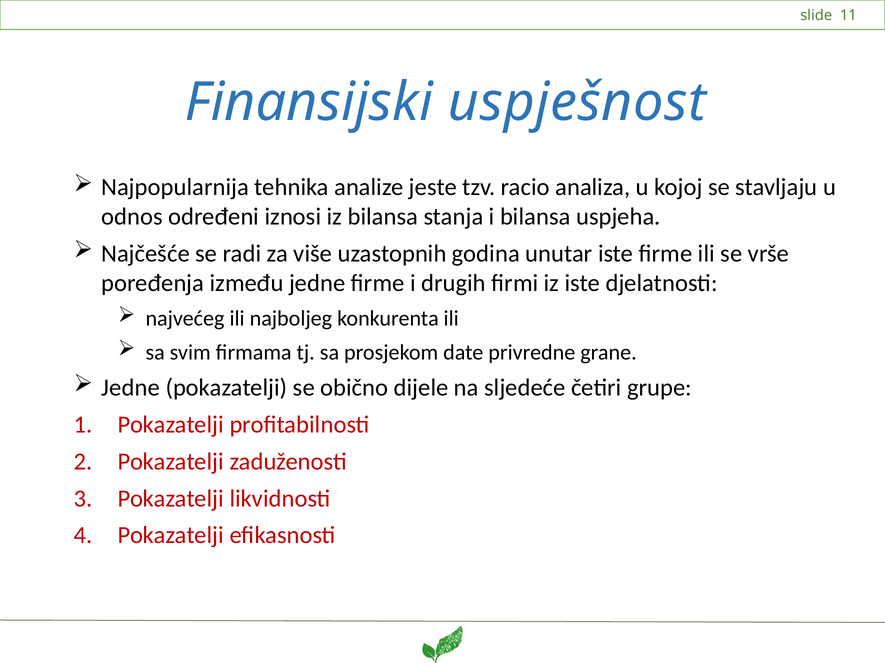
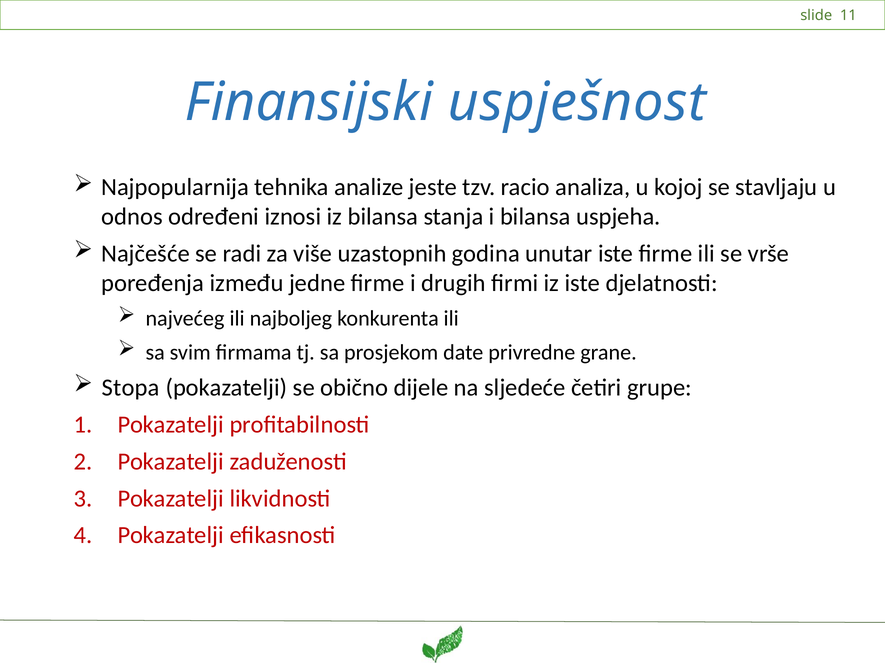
Jedne: Jedne -> Stopa (131, 388)
